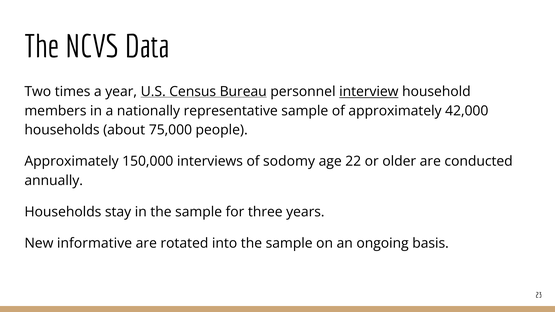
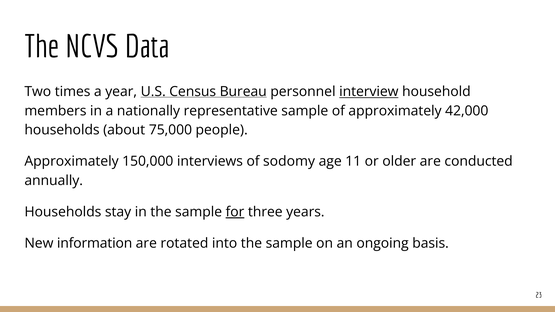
22: 22 -> 11 (353, 161)
for underline: none -> present (235, 212)
informative: informative -> information (95, 244)
